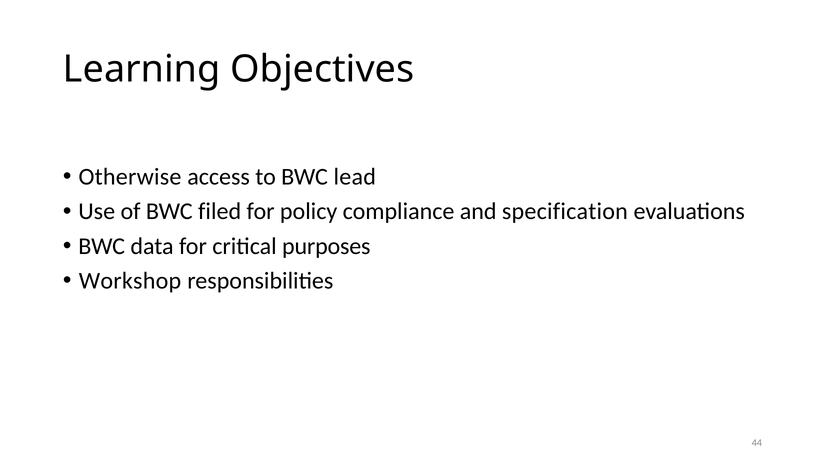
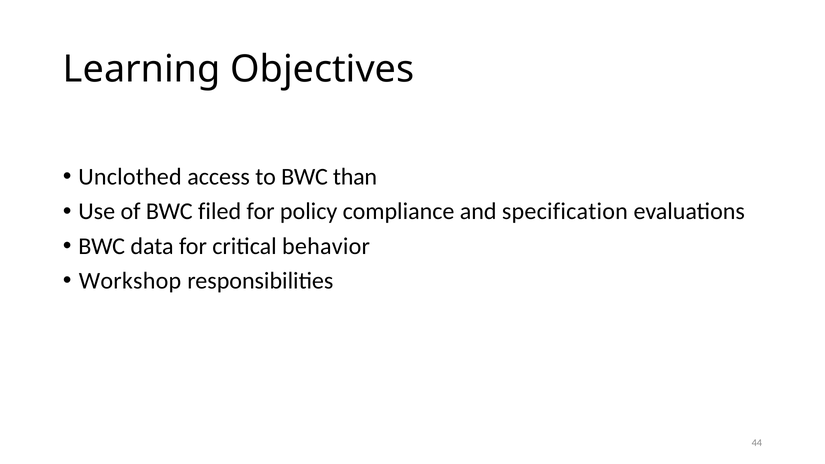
Otherwise: Otherwise -> Unclothed (130, 177)
lead: lead -> than (355, 177)
purposes: purposes -> behavior (326, 246)
